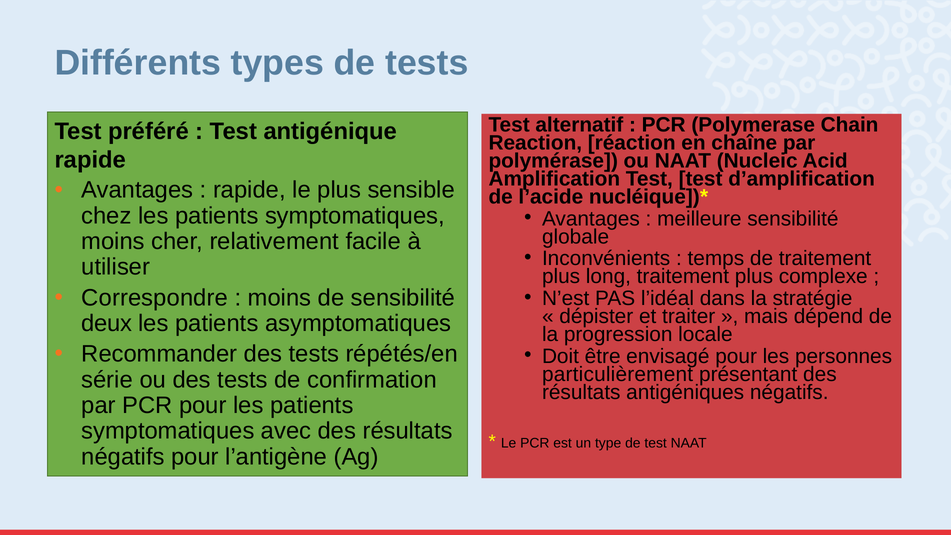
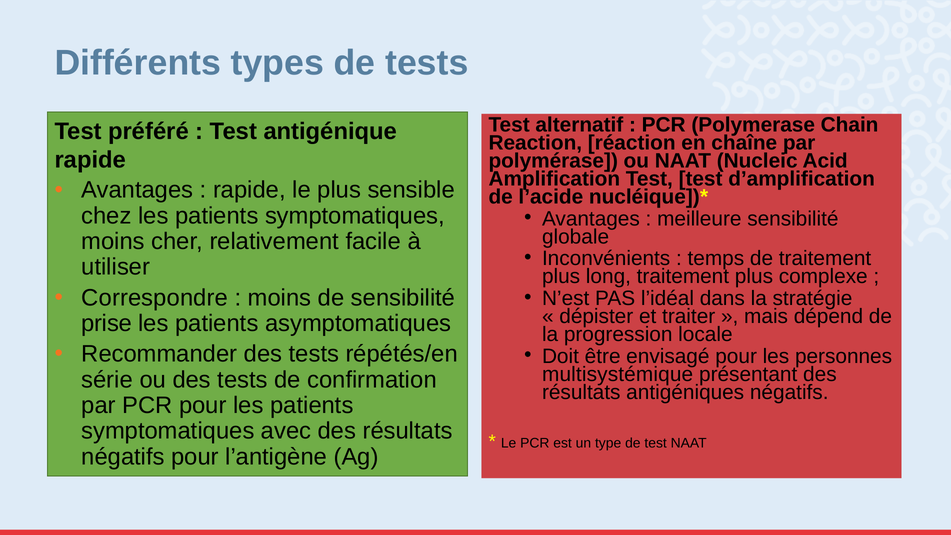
deux: deux -> prise (107, 323)
particulièrement: particulièrement -> multisystémique (618, 374)
